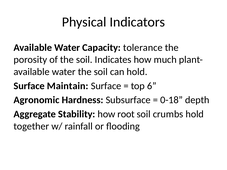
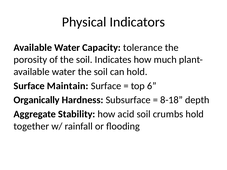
Agronomic: Agronomic -> Organically (37, 100)
0-18: 0-18 -> 8-18 (172, 100)
root: root -> acid (126, 114)
